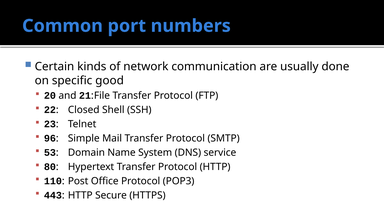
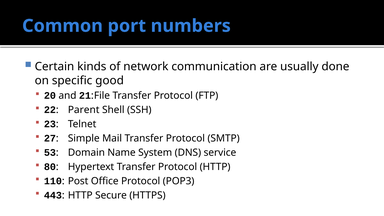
Closed: Closed -> Parent (84, 110)
96: 96 -> 27 (50, 138)
